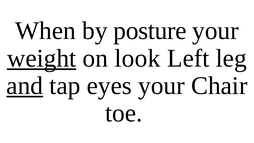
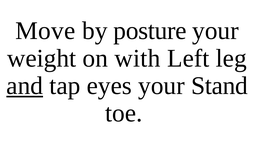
When: When -> Move (45, 31)
weight underline: present -> none (42, 58)
look: look -> with (137, 58)
Chair: Chair -> Stand (219, 86)
